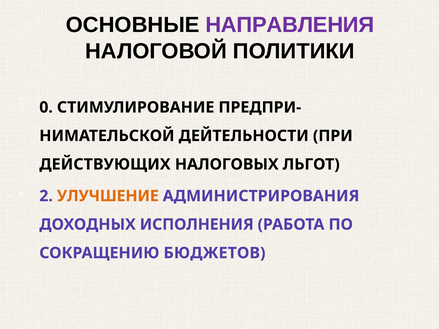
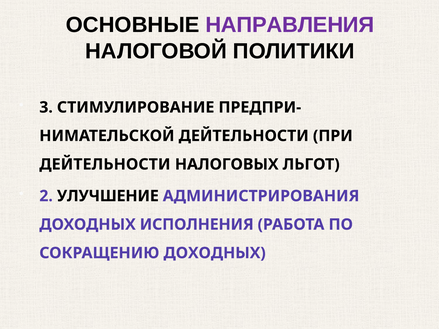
0: 0 -> 3 (46, 107)
ДЕЙСТВУЮЩИХ: ДЕЙСТВУЮЩИХ -> ДЕЙТЕЛЬНОСТИ (105, 164)
УЛУЧШЕНИЕ colour: orange -> black (108, 196)
СОКРАЩЕНИЮ БЮДЖЕТОВ: БЮДЖЕТОВ -> ДОХОДНЫХ (215, 253)
